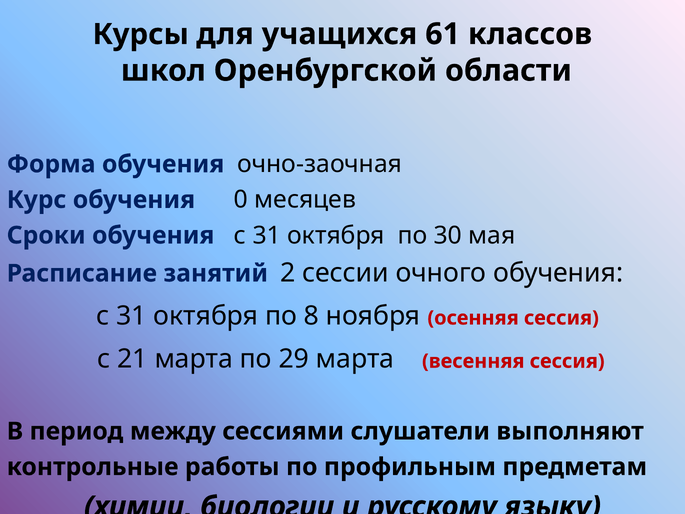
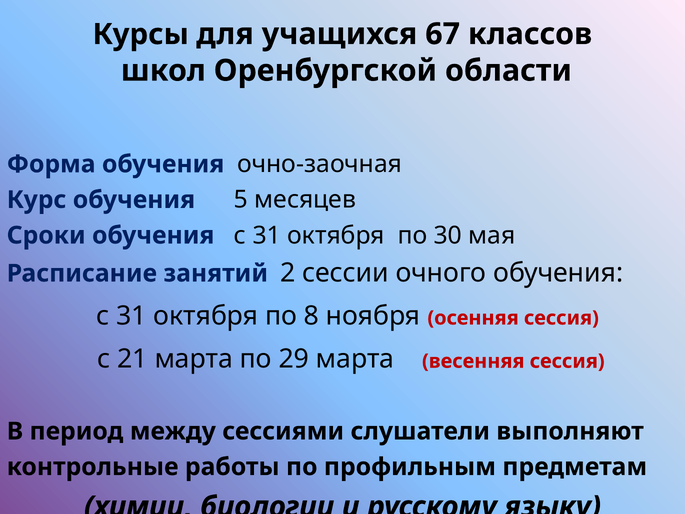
61: 61 -> 67 (443, 34)
0: 0 -> 5 (241, 200)
